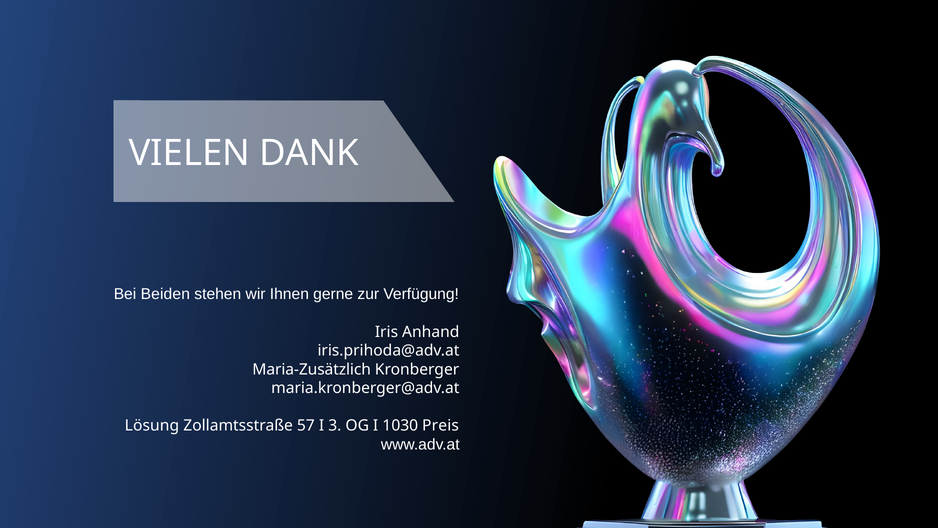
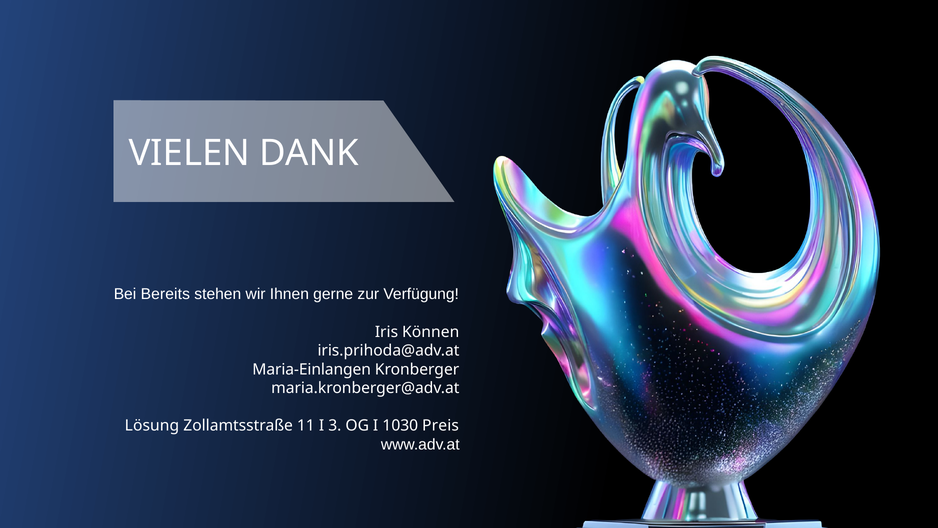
Beiden: Beiden -> Bereits (165, 294)
Anhand: Anhand -> Können (431, 332)
Maria-Zusätzlich: Maria-Zusätzlich -> Maria-Einlangen (312, 369)
57: 57 -> 11 (306, 425)
